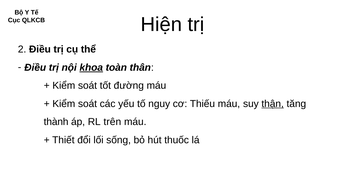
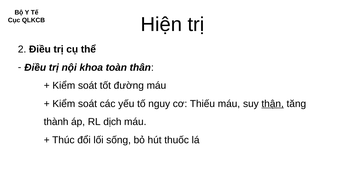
khoa underline: present -> none (91, 68)
trên: trên -> dịch (112, 122)
Thiết: Thiết -> Thúc (63, 140)
